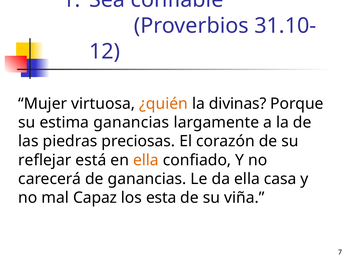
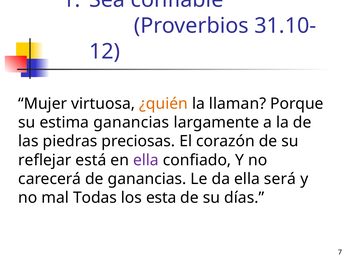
divinas: divinas -> llaman (237, 103)
ella colour: orange -> purple (146, 160)
casa: casa -> será (280, 179)
Capaz: Capaz -> Todas (95, 198)
viña: viña -> días (244, 198)
